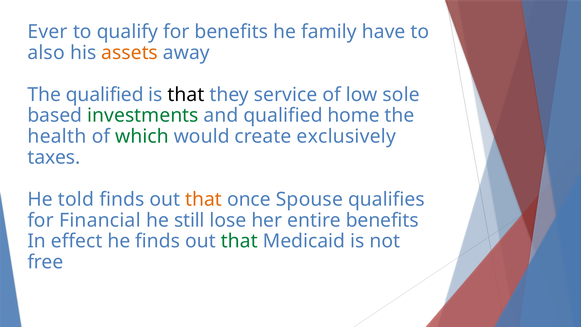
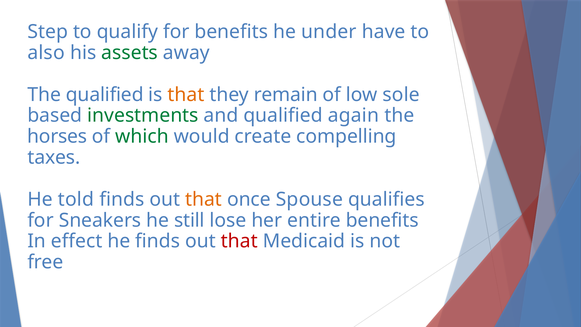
Ever: Ever -> Step (48, 32)
family: family -> under (329, 32)
assets colour: orange -> green (130, 53)
that colour: black -> orange (186, 95)
service: service -> remain (286, 95)
home: home -> again (353, 116)
health: health -> horses (57, 136)
exclusively: exclusively -> compelling (346, 136)
Financial: Financial -> Sneakers (100, 220)
that colour: green -> red (239, 241)
